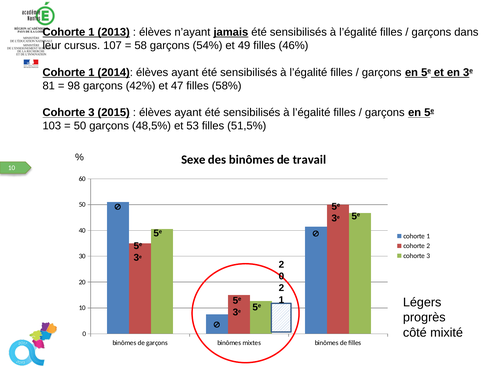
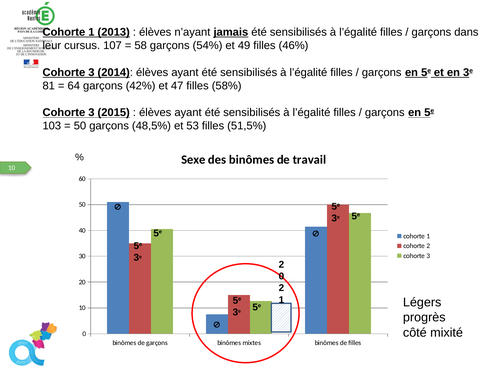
1: 1 -> 3 (91, 72)
98: 98 -> 64 (74, 86)
